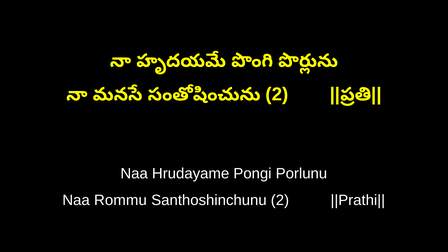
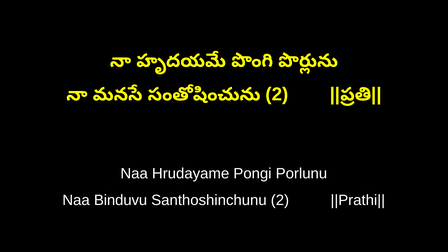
Rommu: Rommu -> Binduvu (121, 200)
